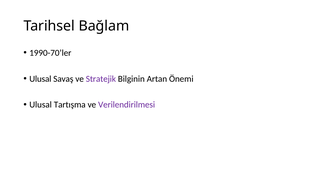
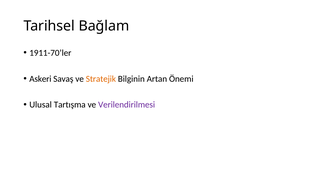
1990-70’ler: 1990-70’ler -> 1911-70’ler (50, 53)
Ulusal: Ulusal -> Askeri (40, 79)
Stratejik colour: purple -> orange (101, 79)
